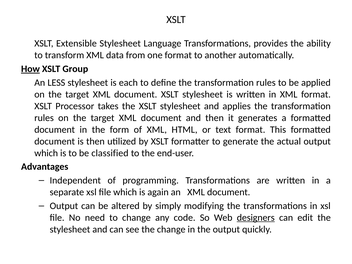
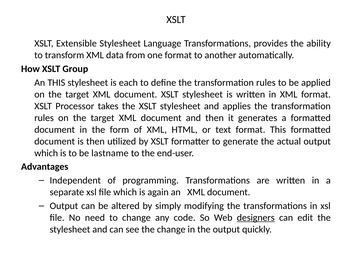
How underline: present -> none (30, 69)
An LESS: LESS -> THIS (56, 83)
classified: classified -> lastname (110, 153)
